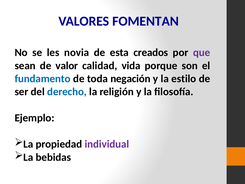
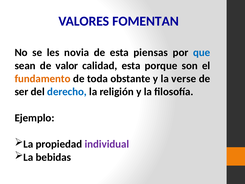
creados: creados -> piensas (151, 52)
que colour: purple -> blue (202, 52)
calidad vida: vida -> esta (131, 66)
fundamento colour: blue -> orange (43, 79)
negación: negación -> obstante (130, 79)
estilo: estilo -> verse (184, 79)
